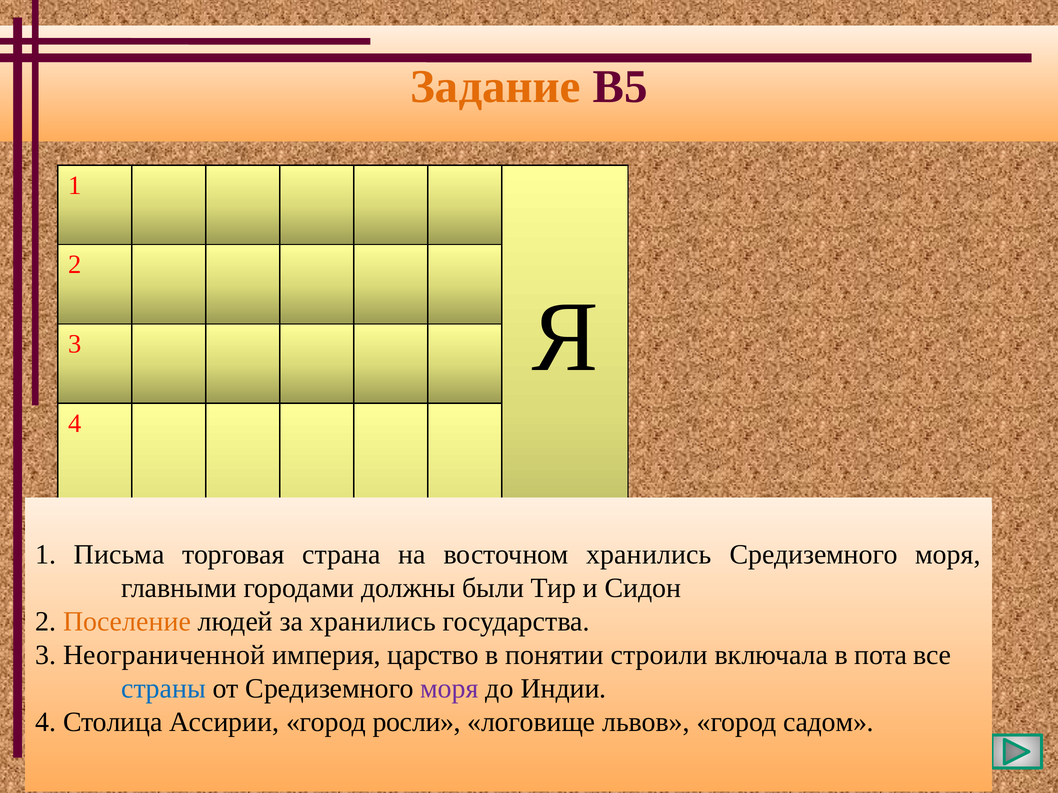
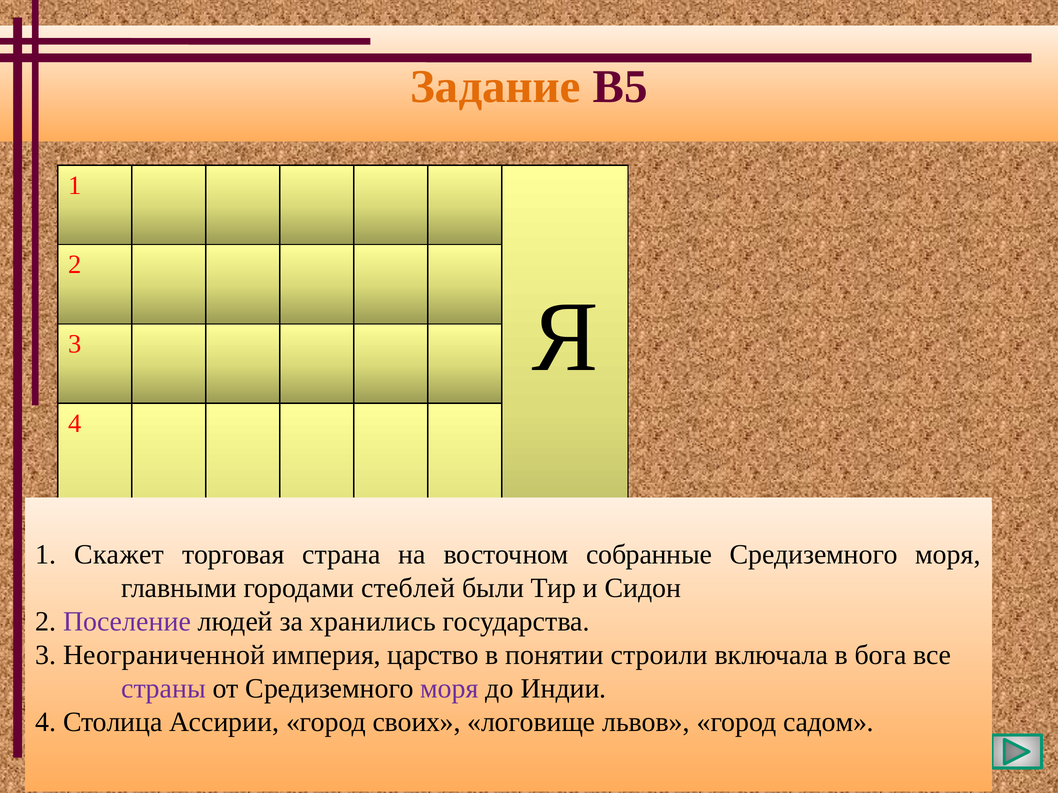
Письма: Письма -> Скажет (119, 555)
восточном хранились: хранились -> собранные (649, 555)
должны: должны -> стеблей (408, 589)
Поселение colour: orange -> purple (127, 622)
пота: пота -> бога (881, 656)
страны colour: blue -> purple (163, 689)
росли: росли -> своих (417, 723)
